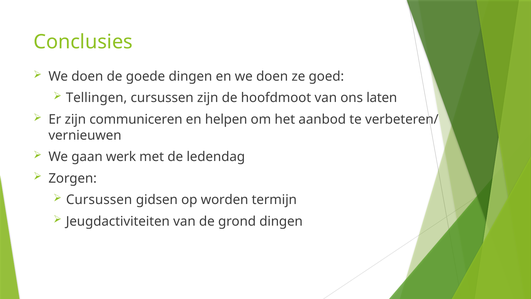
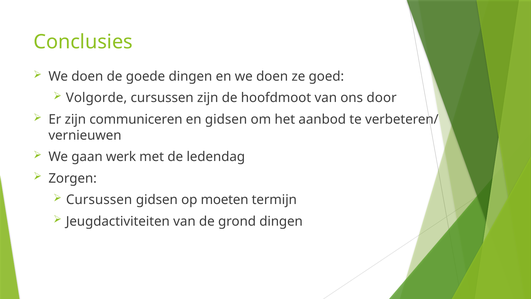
Tellingen: Tellingen -> Volgorde (96, 98)
laten: laten -> door (382, 98)
en helpen: helpen -> gidsen (226, 119)
worden: worden -> moeten (225, 200)
